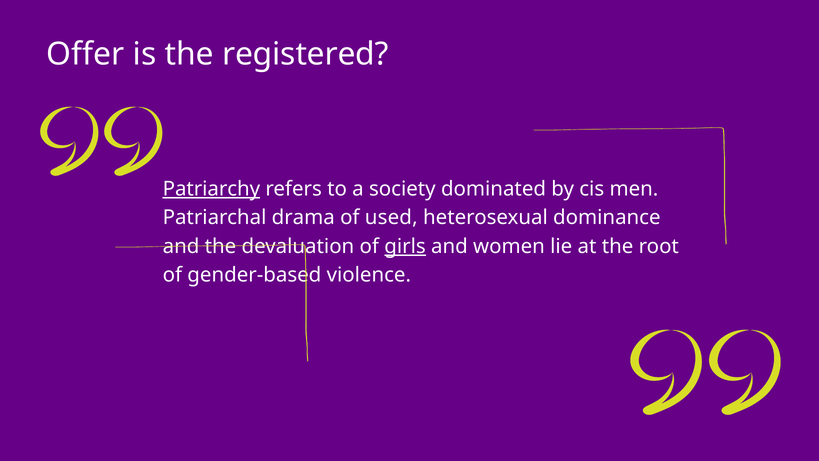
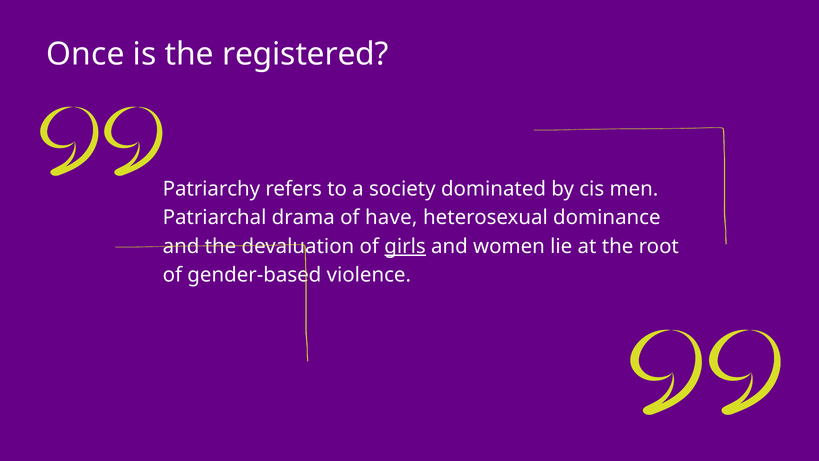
Offer: Offer -> Once (85, 54)
Patriarchy underline: present -> none (211, 189)
used: used -> have (391, 218)
